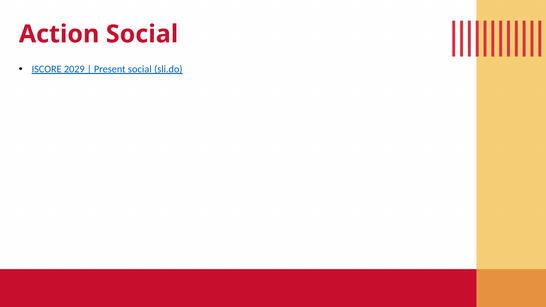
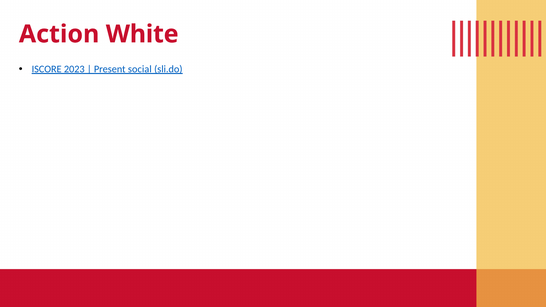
Action Social: Social -> White (142, 34)
2029: 2029 -> 2023 (74, 69)
